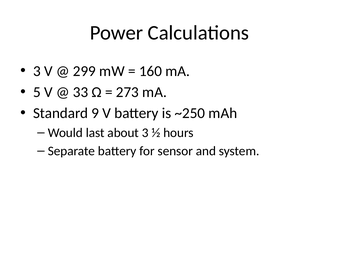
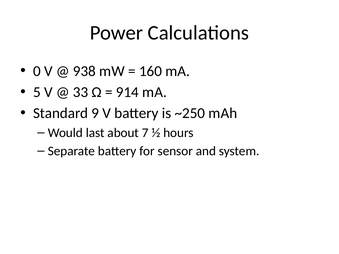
3: 3 -> 0 (37, 71)
299: 299 -> 938 (84, 71)
273: 273 -> 914 (127, 92)
about 3: 3 -> 7 (145, 133)
